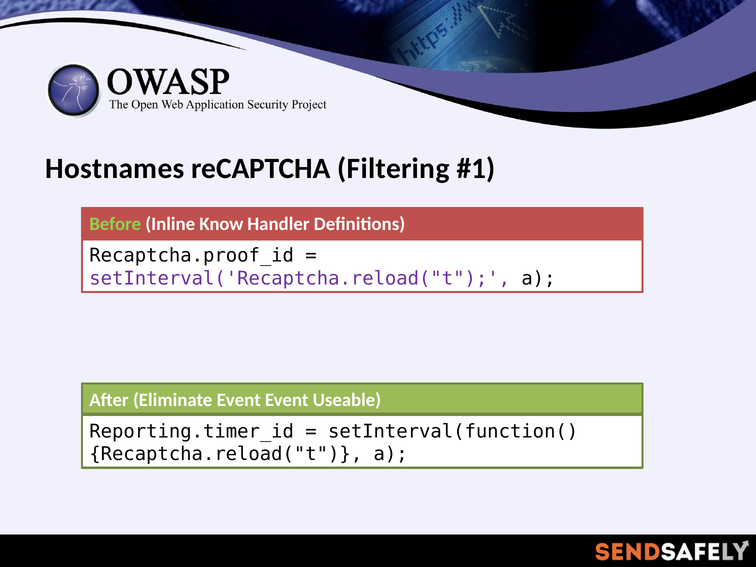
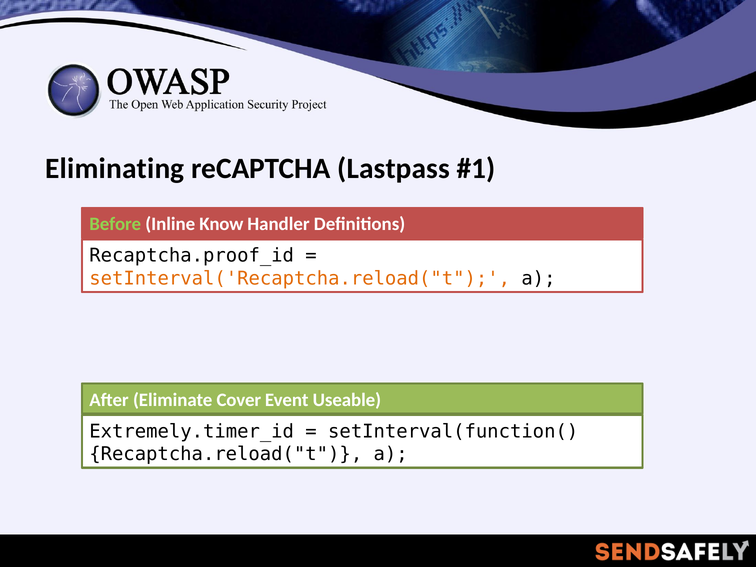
Hostnames: Hostnames -> Eliminating (115, 168)
Filtering: Filtering -> Lastpass (394, 168)
setInterval('Recaptcha.reload("t colour: purple -> orange (300, 278)
Eliminate Event: Event -> Cover (239, 400)
Reporting.timer_id: Reporting.timer_id -> Extremely.timer_id (192, 431)
